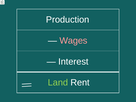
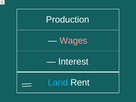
Land colour: light green -> light blue (58, 83)
